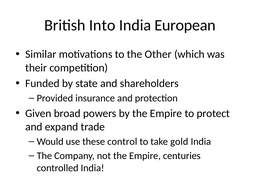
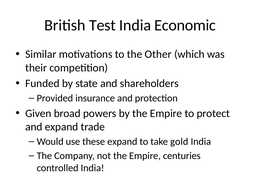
Into: Into -> Test (102, 25)
European: European -> Economic (185, 25)
these control: control -> expand (122, 142)
